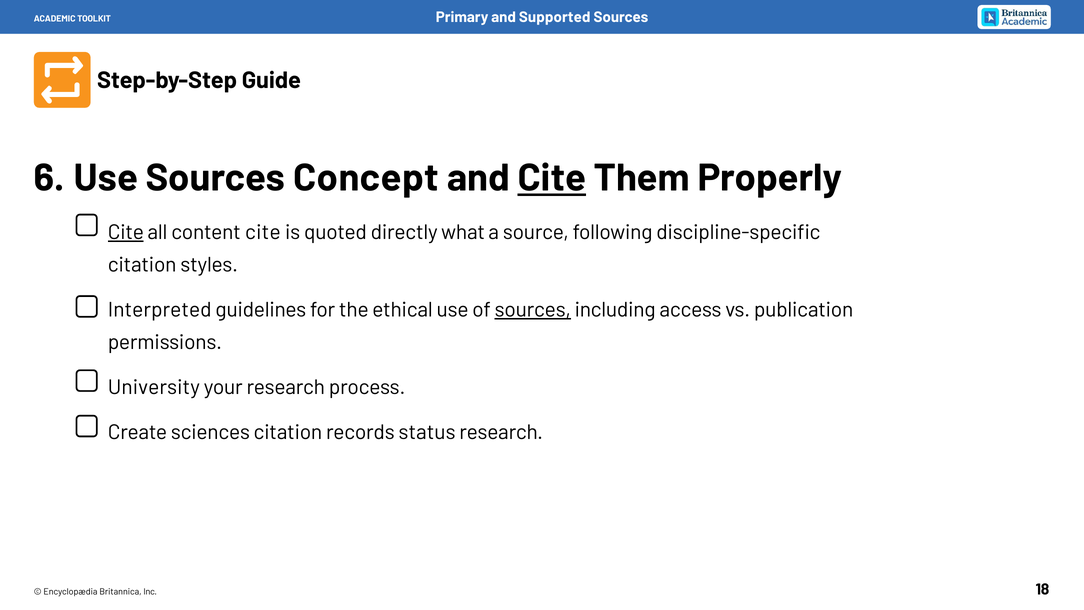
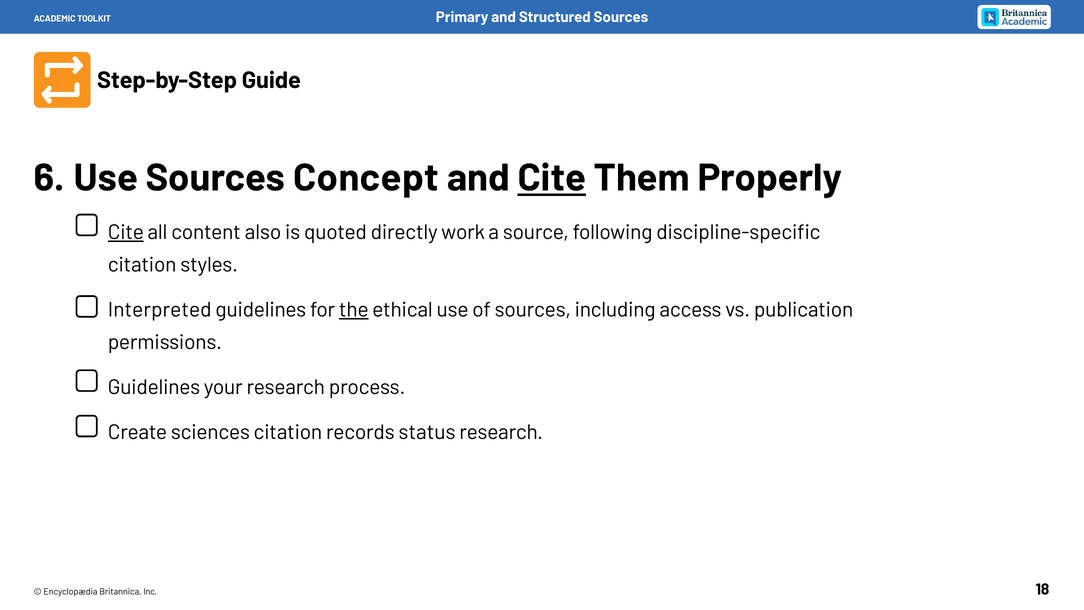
Supported: Supported -> Structured (555, 17)
content cite: cite -> also (263, 232)
what: what -> work (463, 232)
the underline: none -> present (354, 310)
sources underline: present -> none (533, 310)
University: University -> Guidelines (154, 387)
